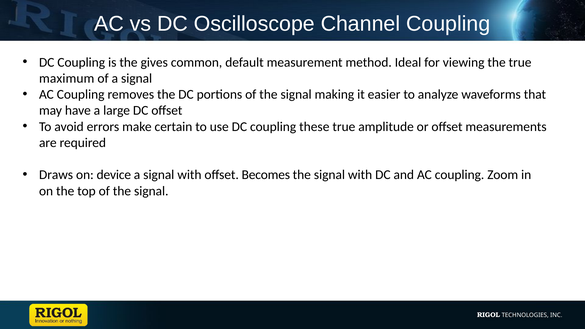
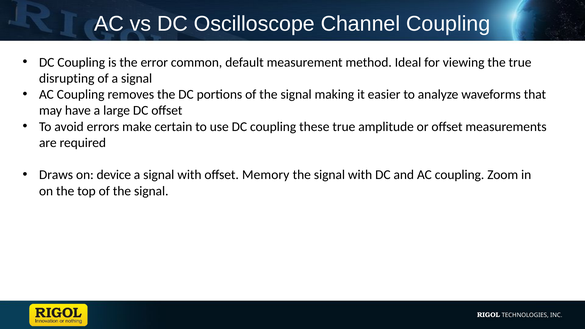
gives: gives -> error (154, 62)
maximum: maximum -> disrupting (67, 78)
Becomes: Becomes -> Memory (266, 175)
